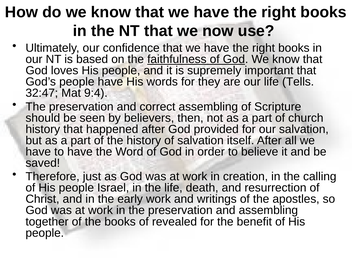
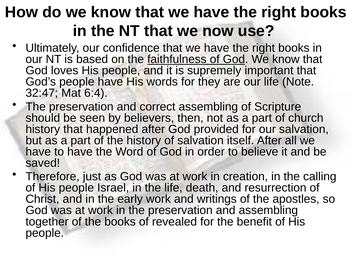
Tells: Tells -> Note (298, 82)
9:4: 9:4 -> 6:4 (96, 93)
